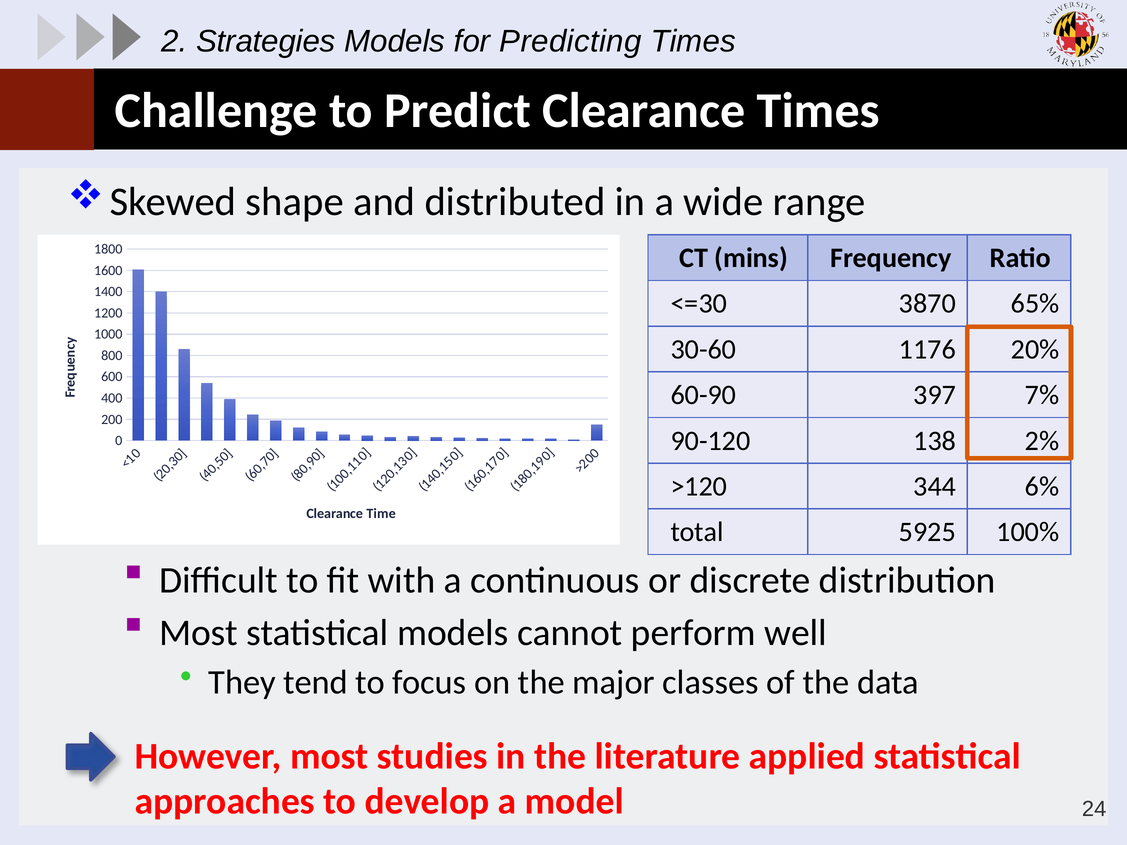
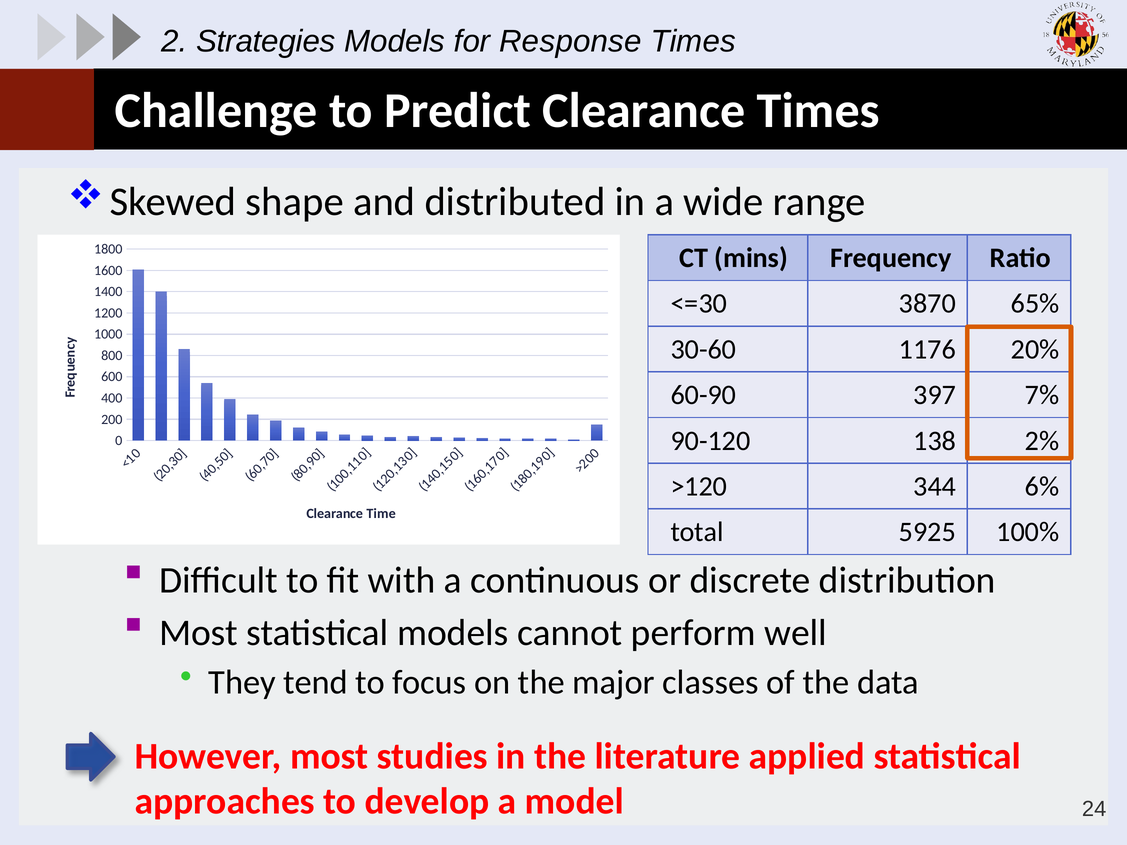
Predicting: Predicting -> Response (570, 41)
